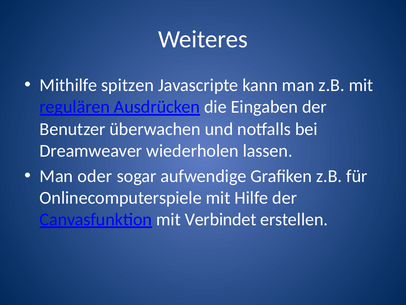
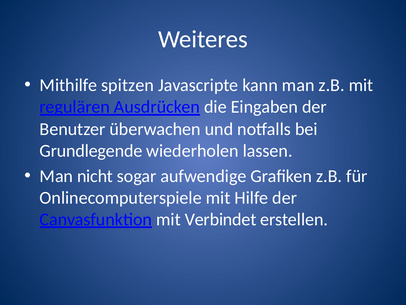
Dreamweaver: Dreamweaver -> Grundlegende (91, 151)
oder: oder -> nicht (95, 176)
